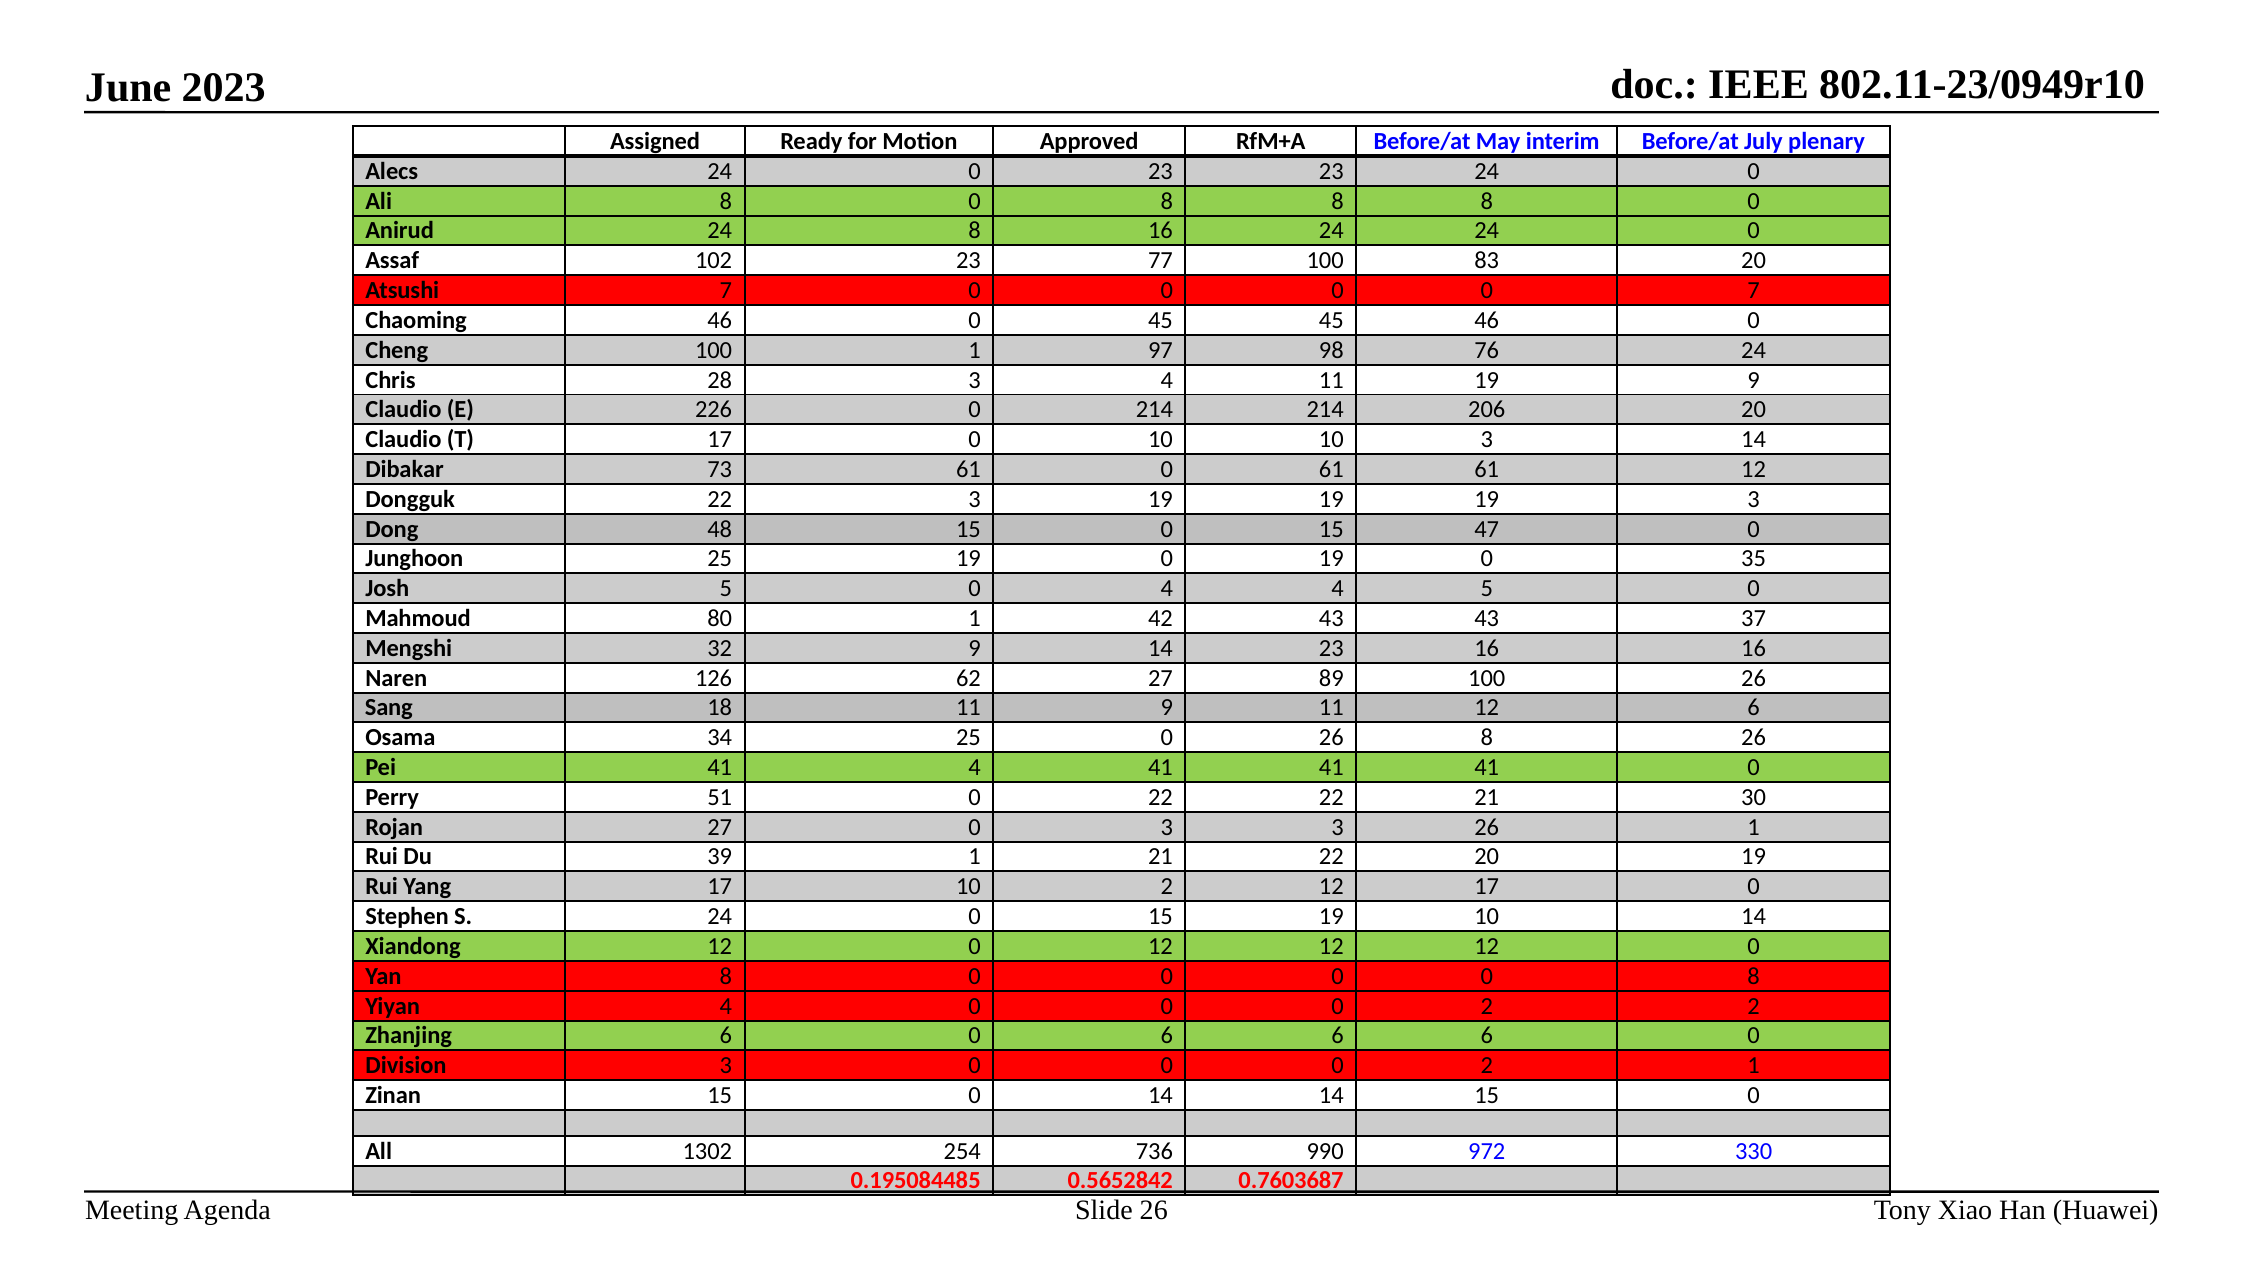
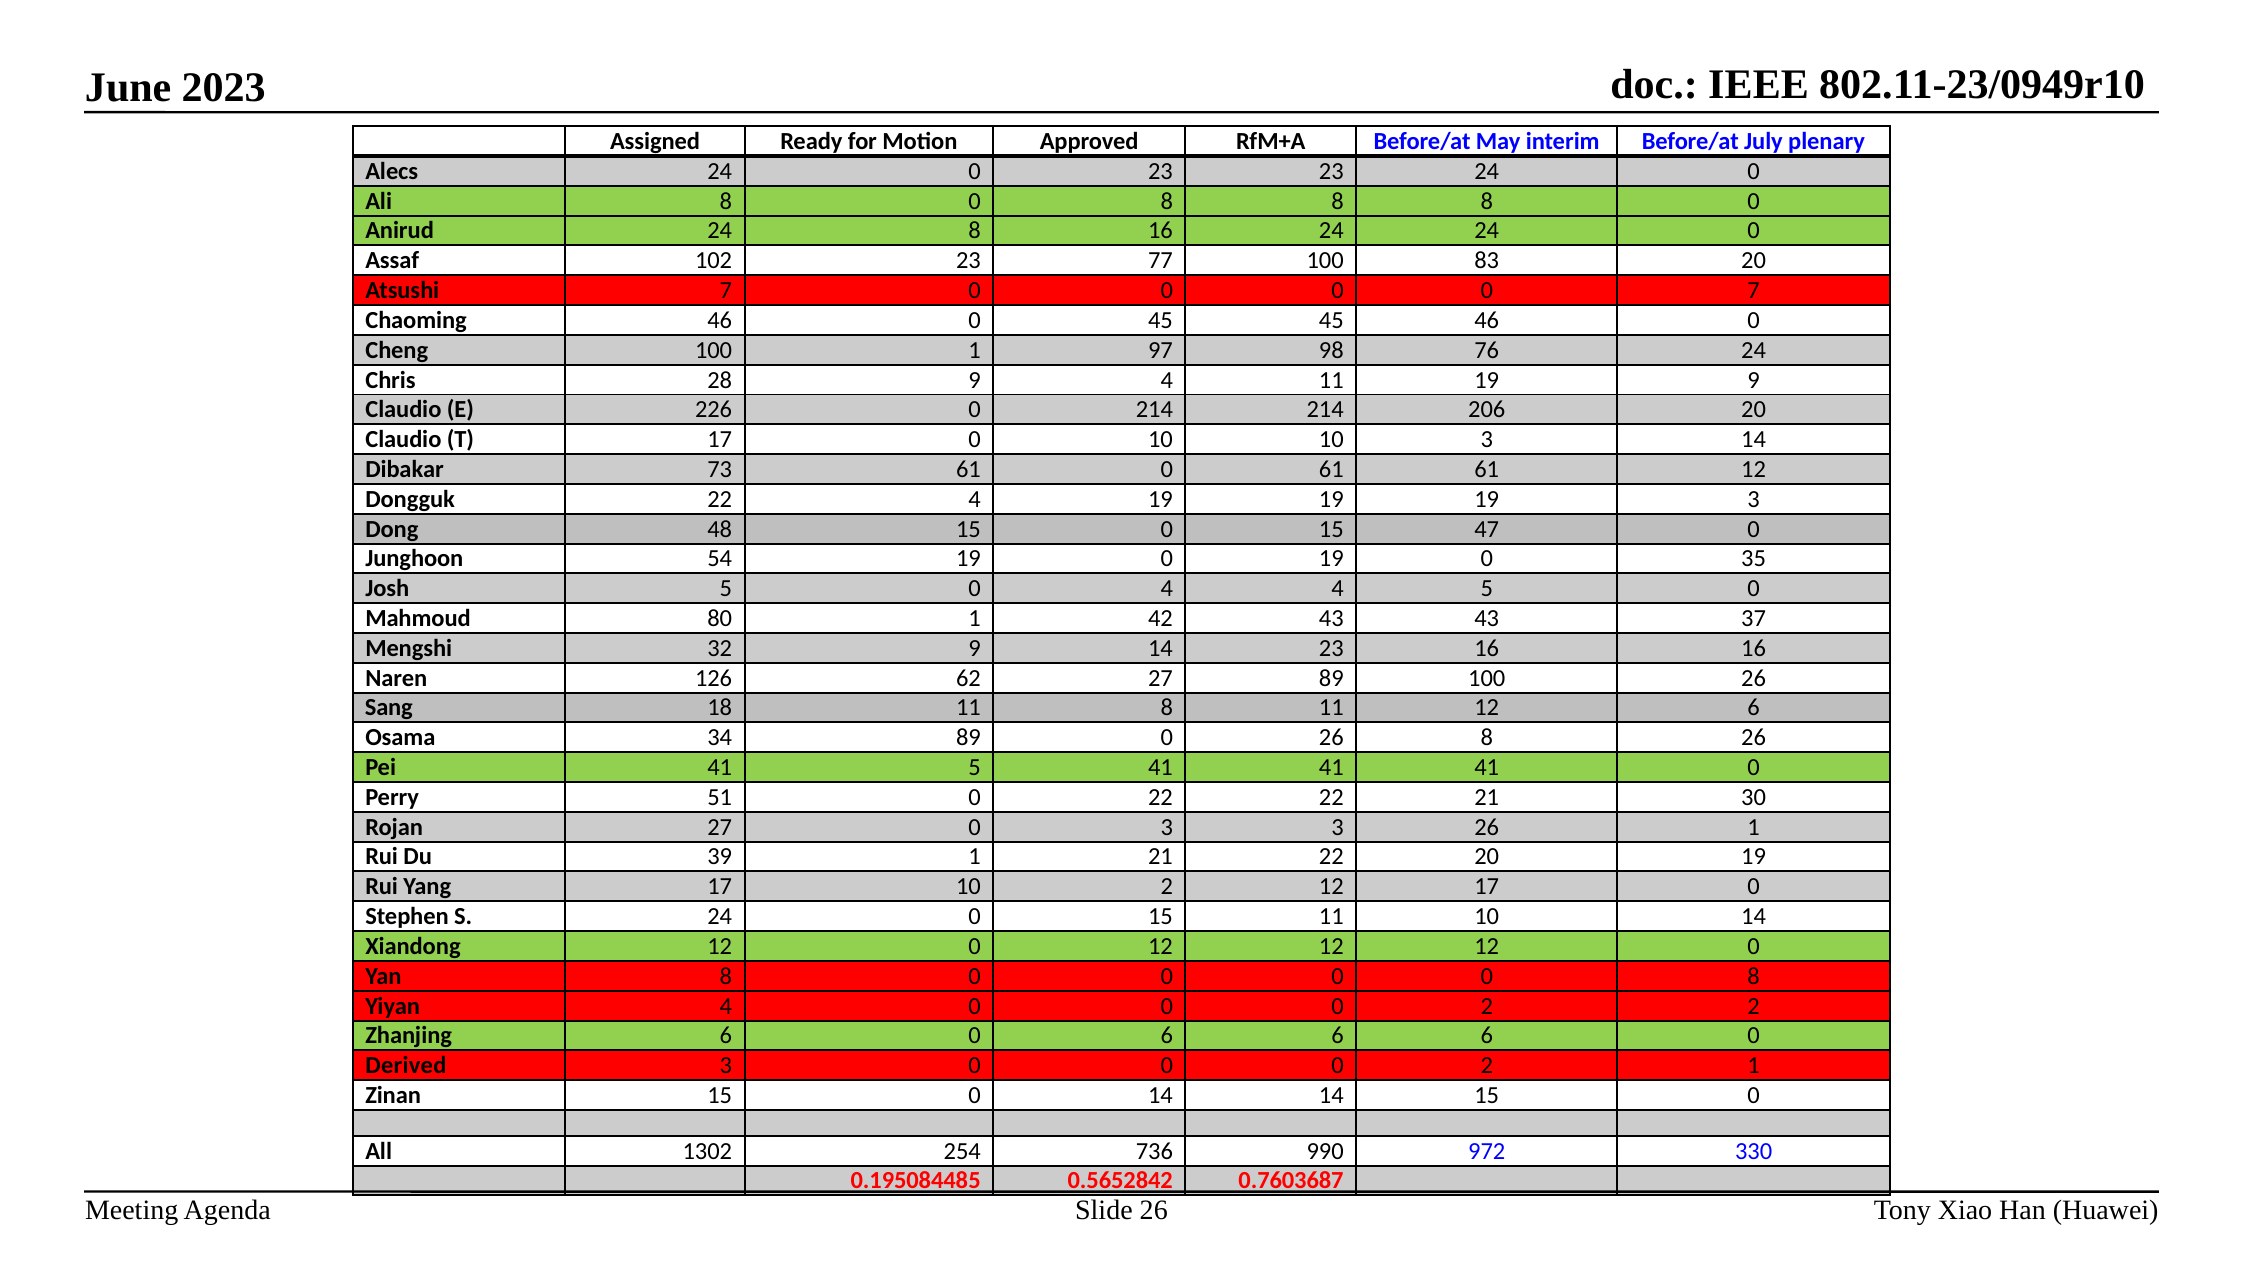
28 3: 3 -> 9 (975, 380)
22 3: 3 -> 4 (975, 499)
Junghoon 25: 25 -> 54 (720, 559)
11 9: 9 -> 8 (1167, 708)
34 25: 25 -> 89 (968, 737)
41 4: 4 -> 5 (975, 767)
15 19: 19 -> 11 (1331, 916)
Division: Division -> Derived (406, 1065)
